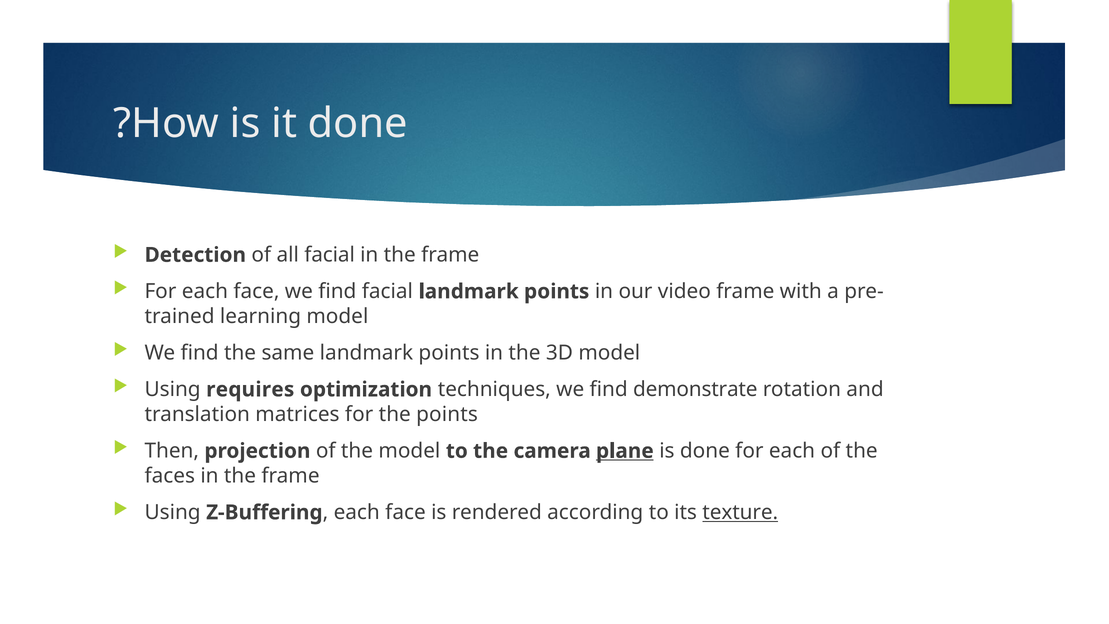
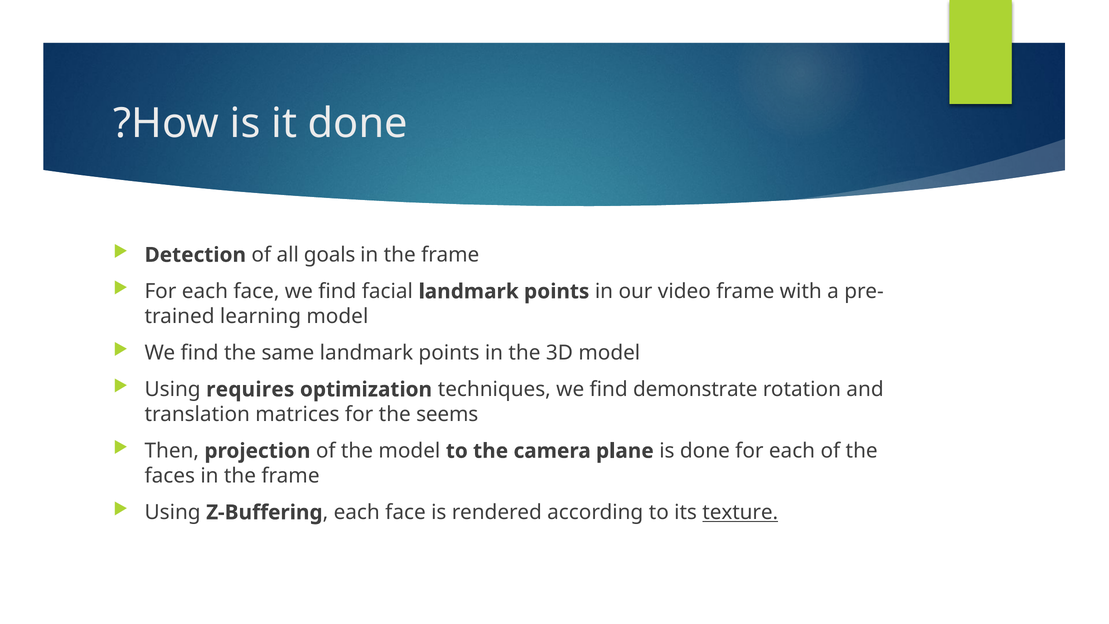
all facial: facial -> goals (330, 255)
the points: points -> seems (447, 414)
plane underline: present -> none (625, 451)
